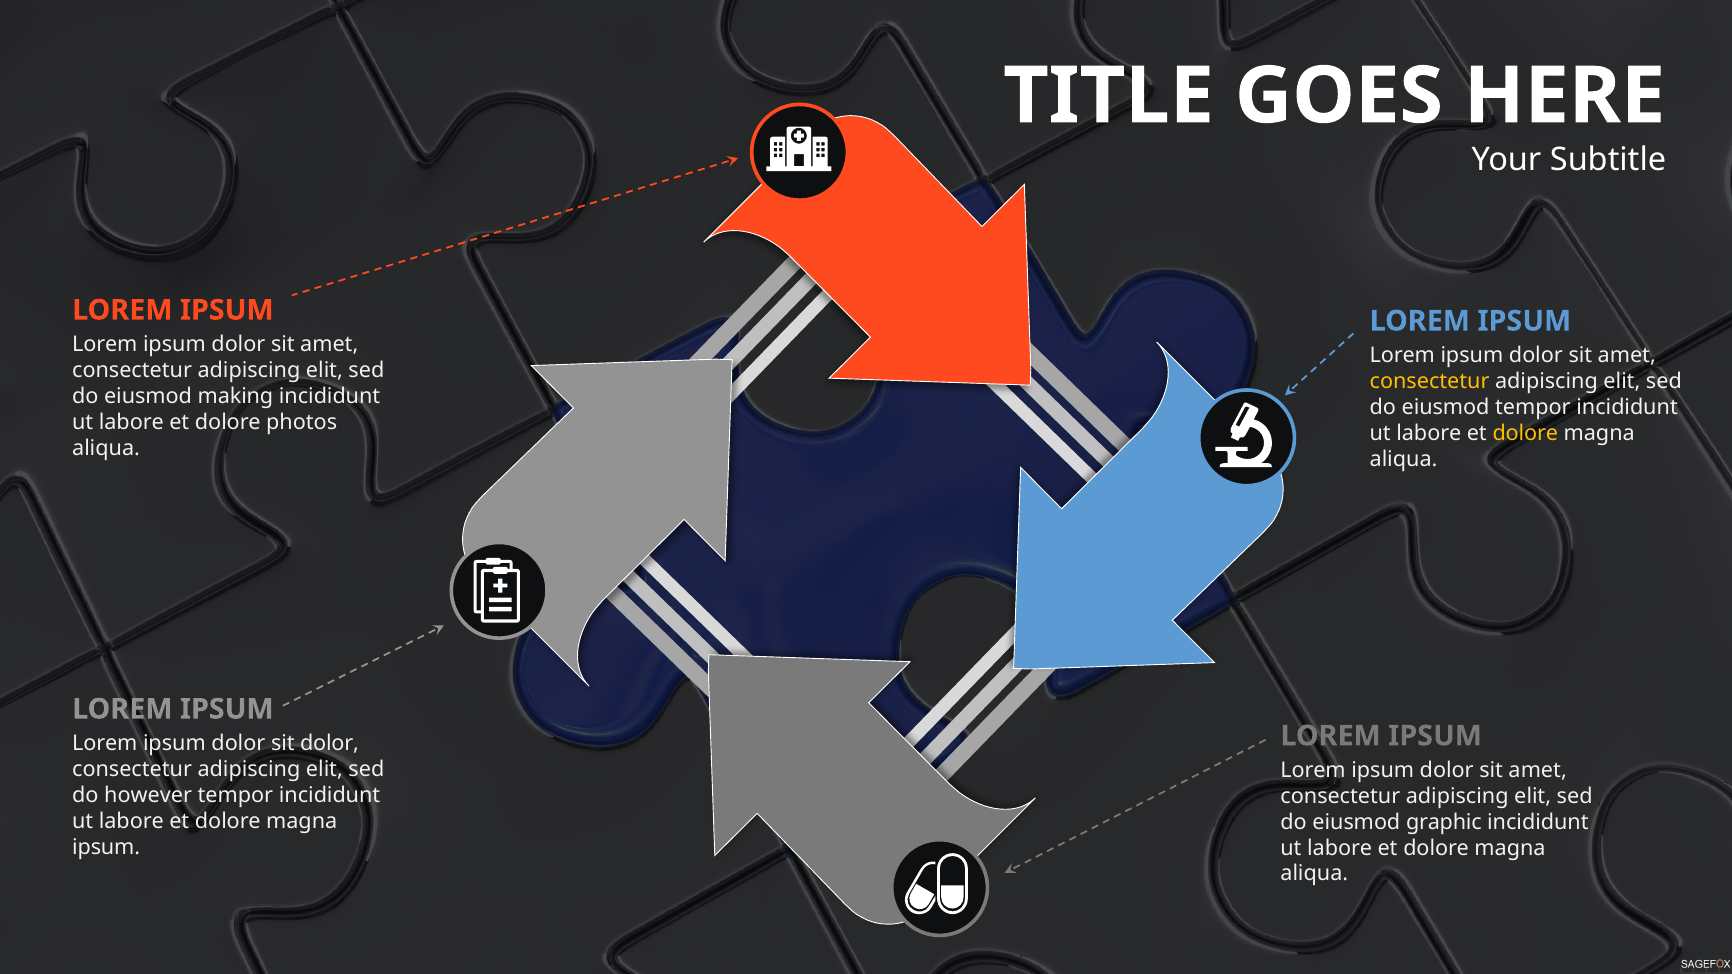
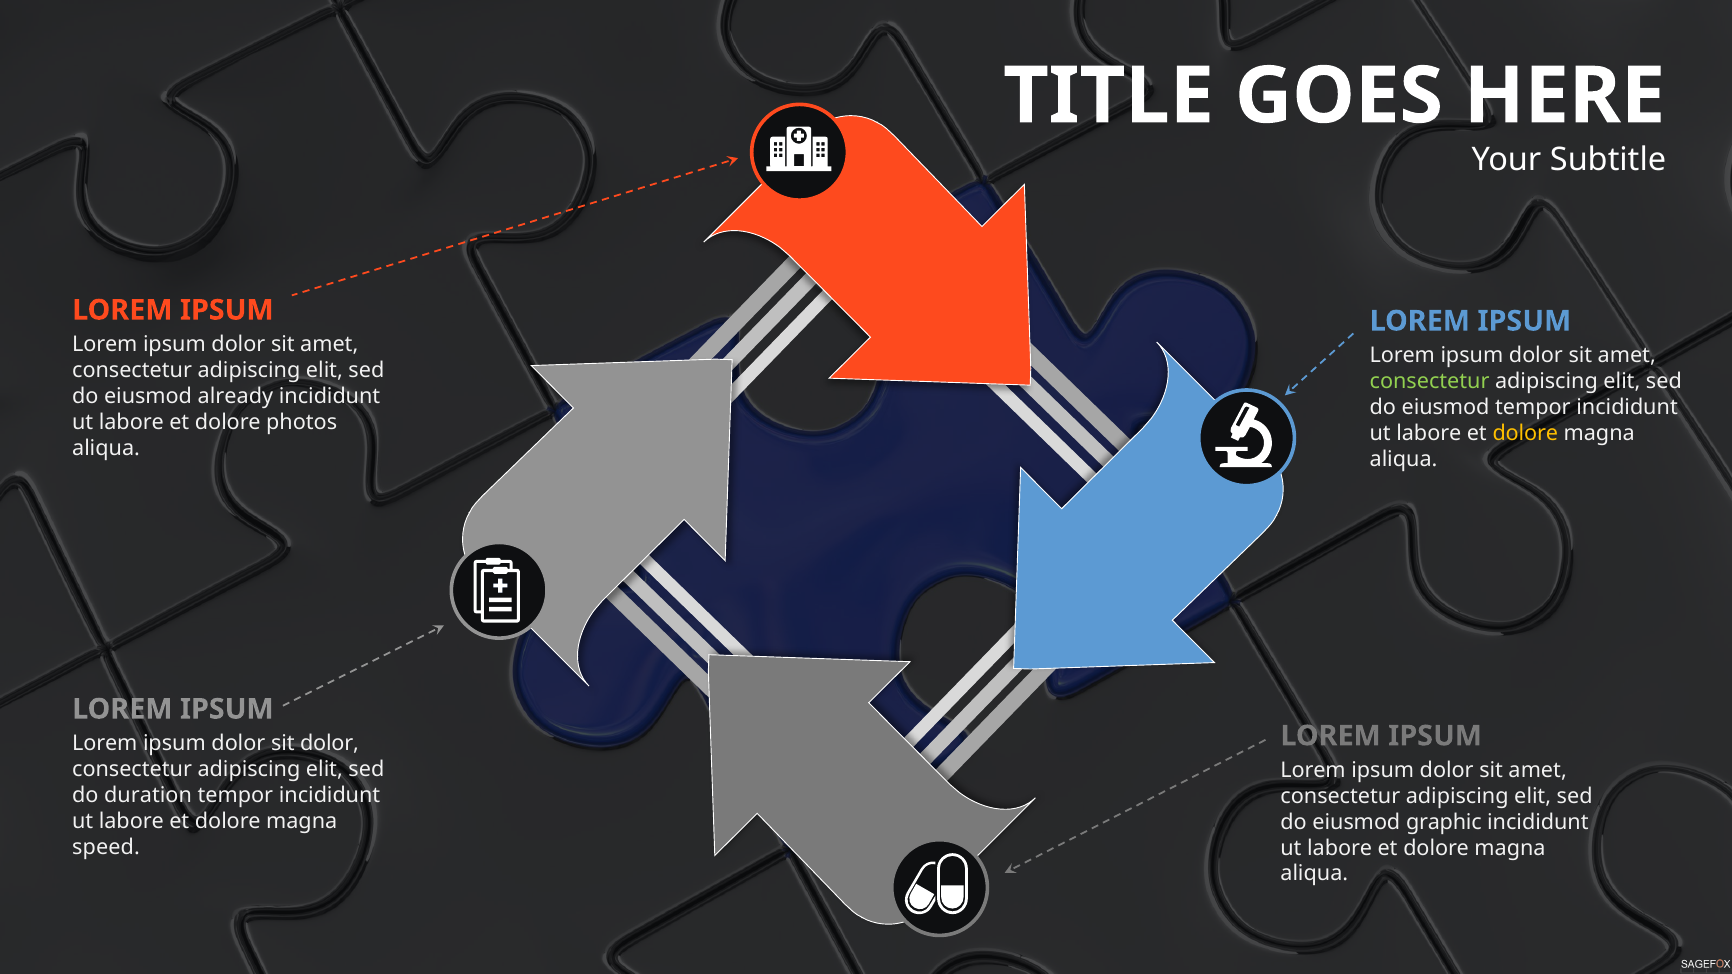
consectetur colour: yellow -> light green (1430, 381)
making: making -> already (235, 396)
however: however -> duration (148, 795)
ipsum: ipsum -> speed (106, 847)
